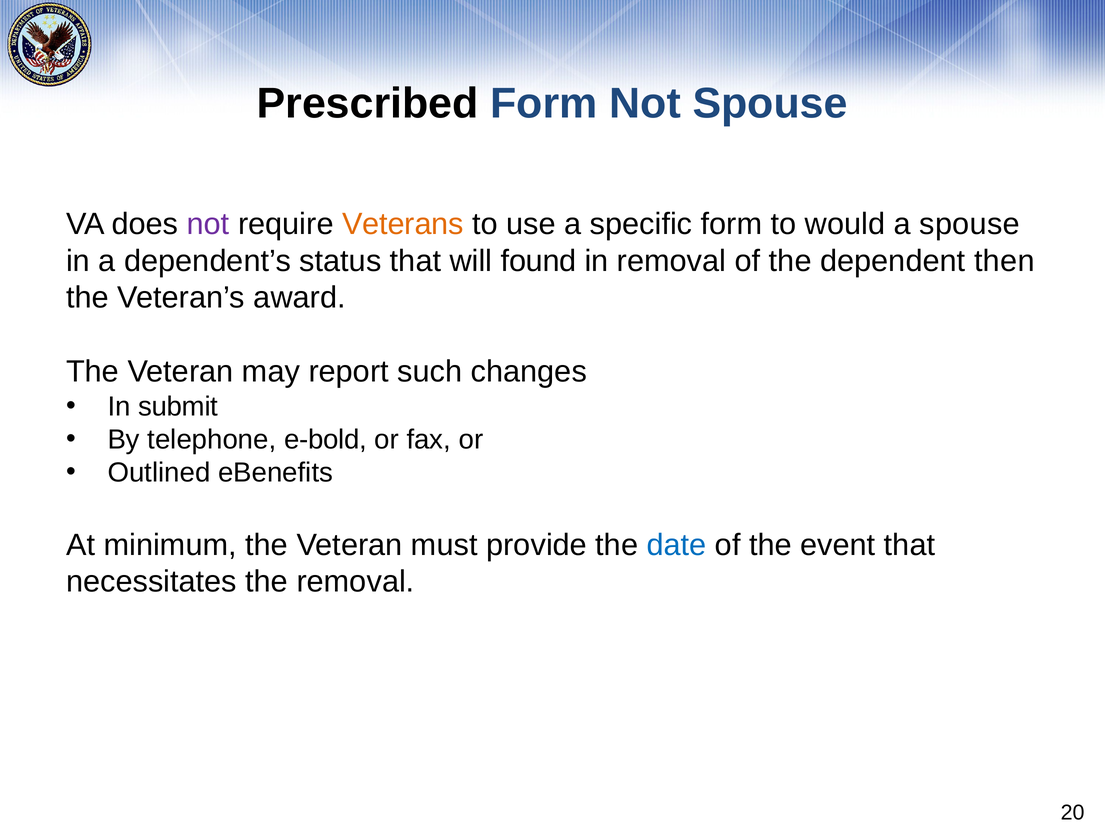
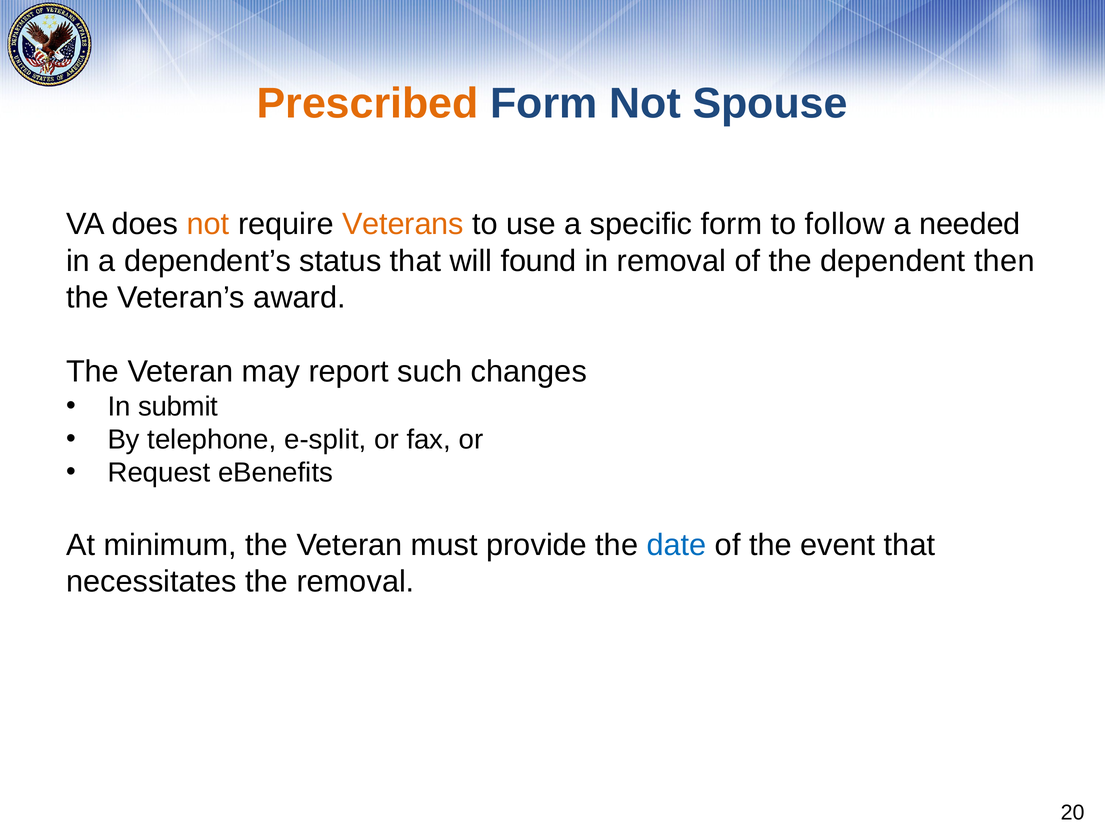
Prescribed colour: black -> orange (368, 104)
not colour: purple -> orange (208, 224)
would: would -> follow (845, 224)
a spouse: spouse -> needed (970, 224)
e-bold: e-bold -> e-split (325, 439)
Outlined: Outlined -> Request (159, 473)
